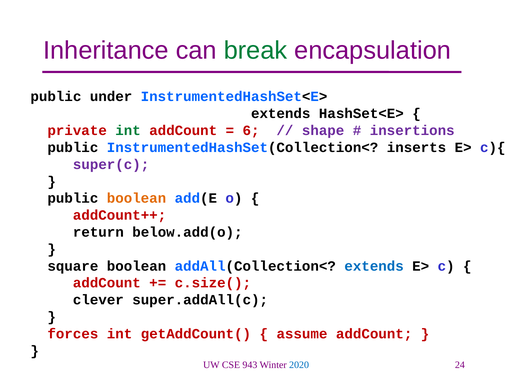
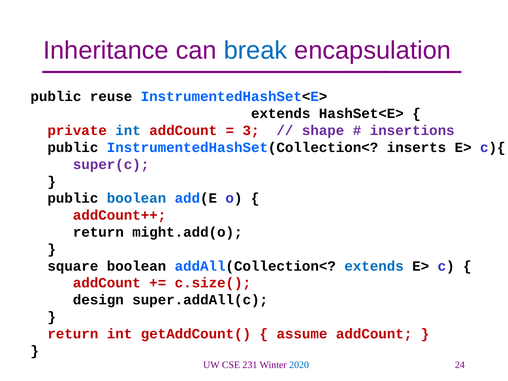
break colour: green -> blue (255, 50)
under: under -> reuse (111, 97)
int colour: green -> blue (128, 131)
6: 6 -> 3 (251, 131)
boolean colour: orange -> blue (136, 198)
below.add(o: below.add(o -> might.add(o (187, 232)
clever: clever -> design (98, 300)
forces: forces -> return (73, 334)
943: 943 -> 231 (250, 365)
